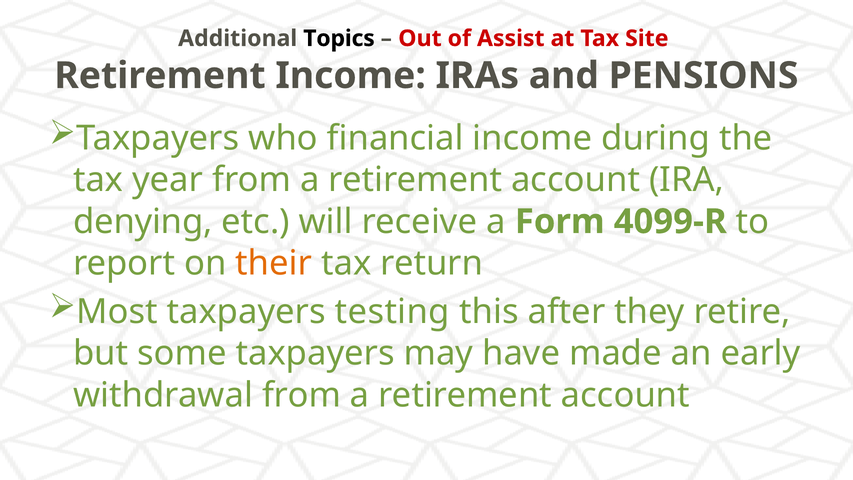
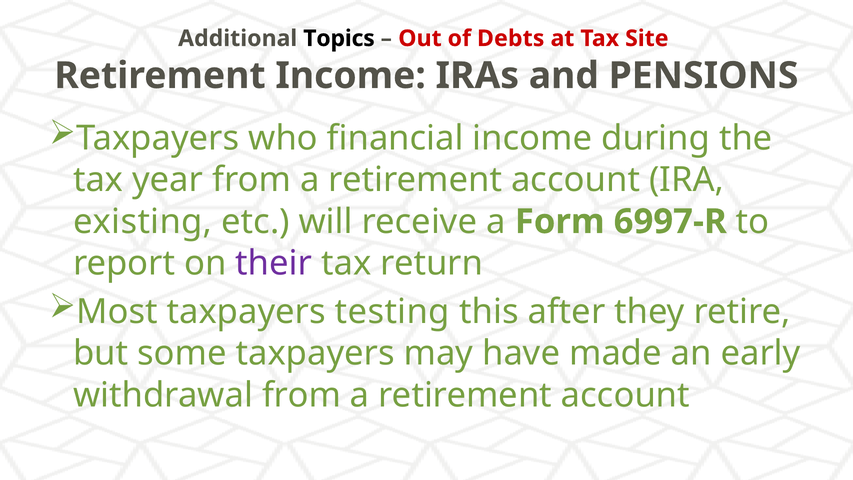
Assist: Assist -> Debts (511, 38)
denying: denying -> existing (143, 222)
4099-R: 4099-R -> 6997-R (670, 222)
their colour: orange -> purple (274, 263)
